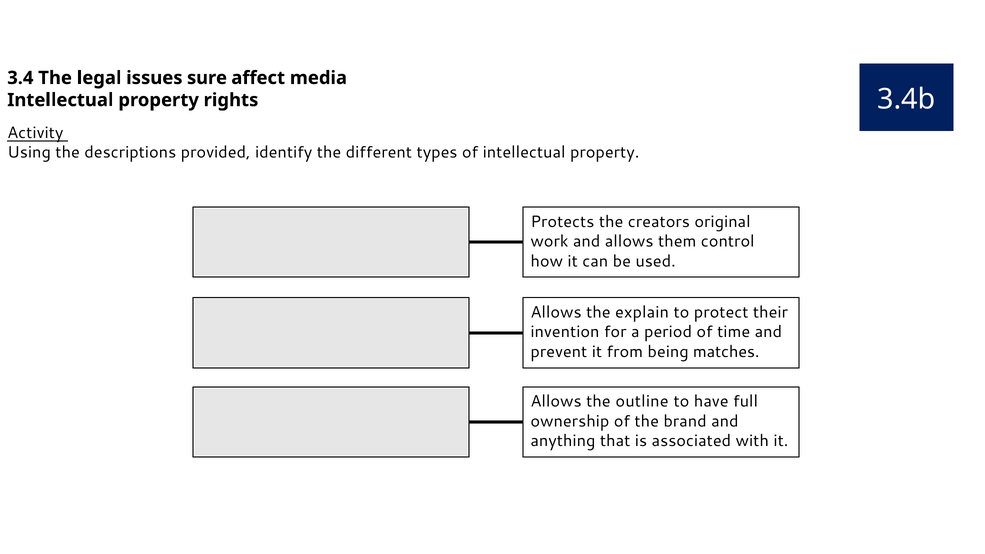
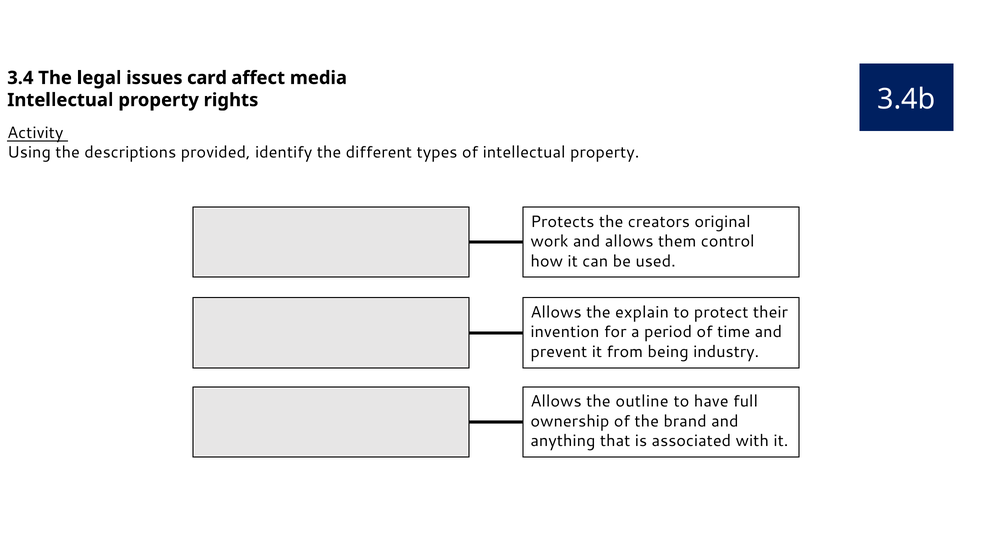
sure: sure -> card (207, 78)
matches: matches -> industry (726, 352)
